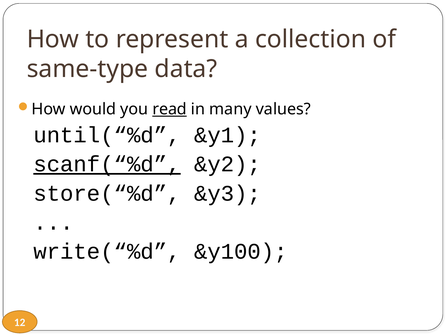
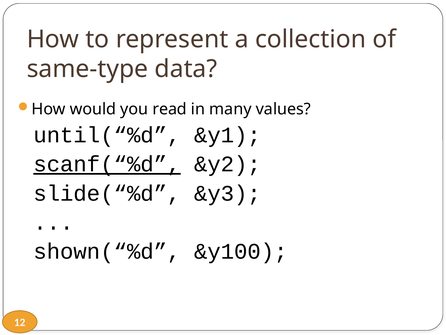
read underline: present -> none (170, 109)
store(“%d: store(“%d -> slide(“%d (107, 193)
write(“%d: write(“%d -> shown(“%d (107, 251)
